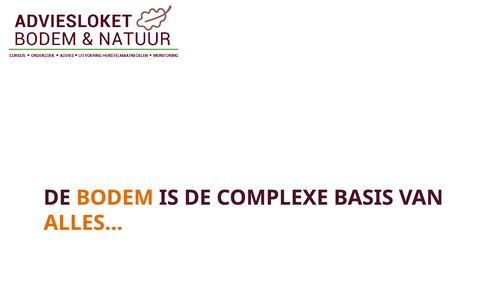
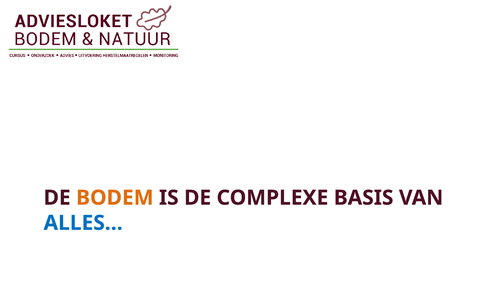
ALLES… colour: orange -> blue (83, 223)
